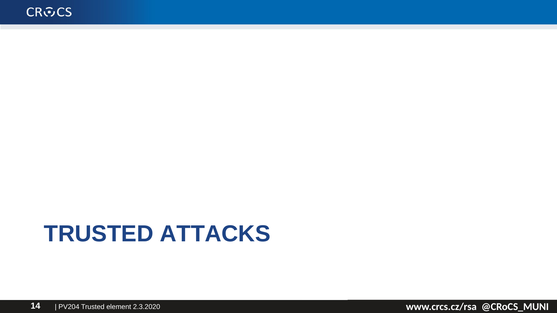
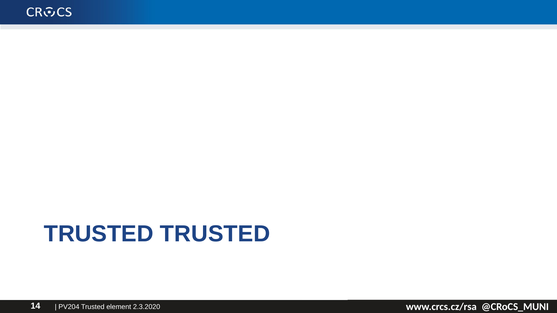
TRUSTED ATTACKS: ATTACKS -> TRUSTED (215, 234)
